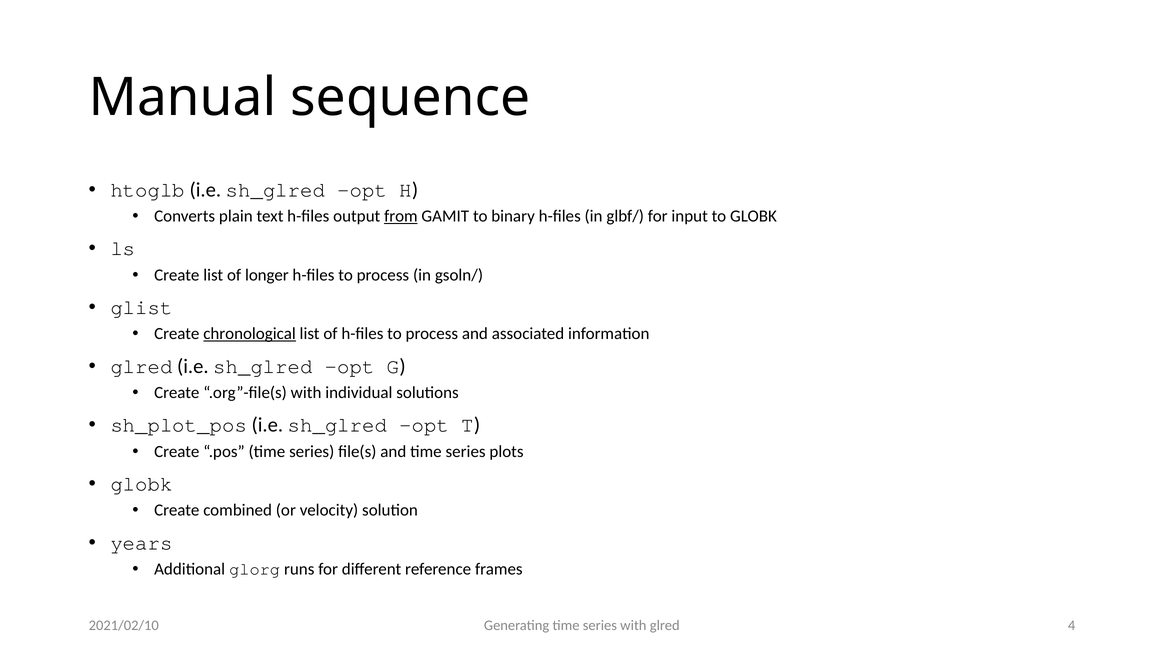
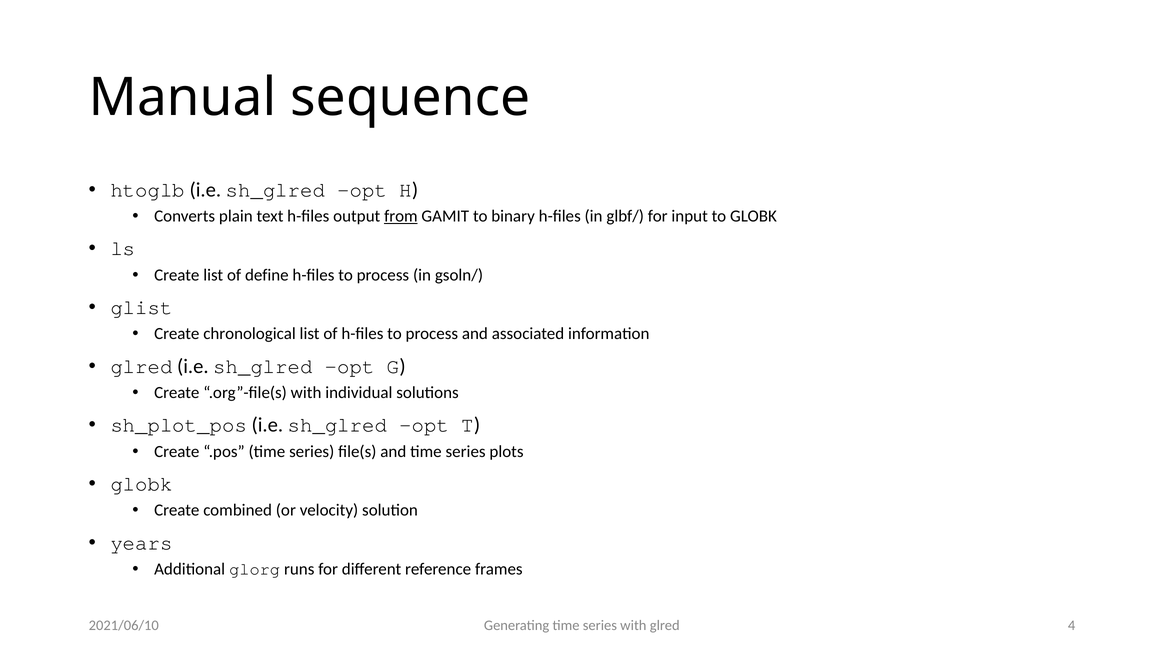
longer: longer -> define (267, 275)
chronological underline: present -> none (250, 334)
2021/02/10: 2021/02/10 -> 2021/06/10 (124, 625)
